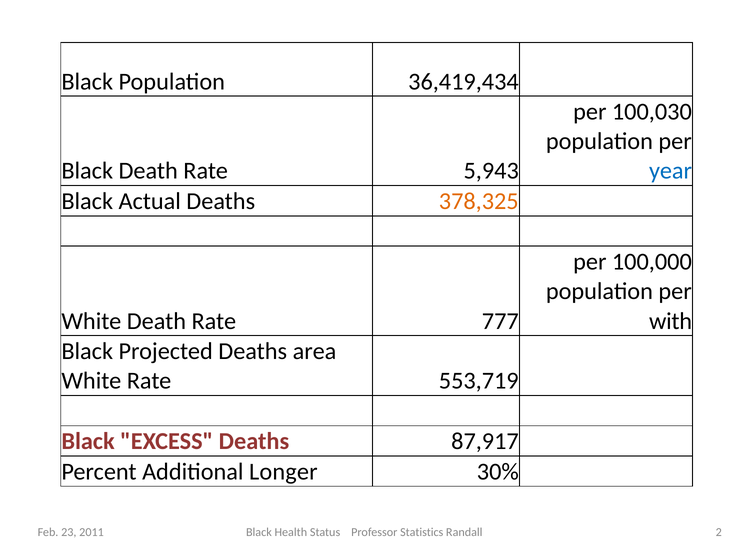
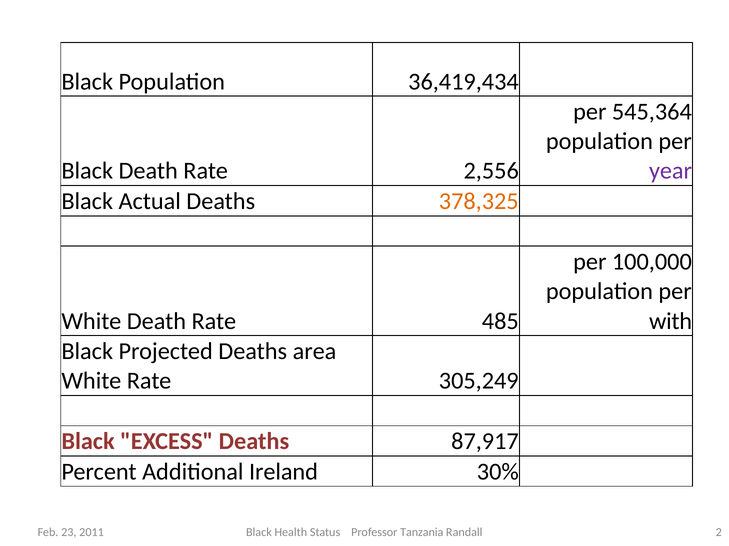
100,030: 100,030 -> 545,364 (652, 112)
5,943: 5,943 -> 2,556 (491, 171)
year colour: blue -> purple (671, 171)
777: 777 -> 485 (500, 321)
553,719: 553,719 -> 305,249 (479, 381)
Longer: Longer -> Ireland (283, 472)
Statistics: Statistics -> Tanzania (422, 533)
